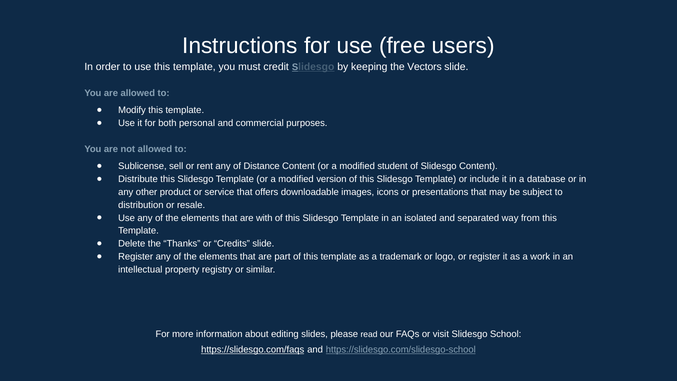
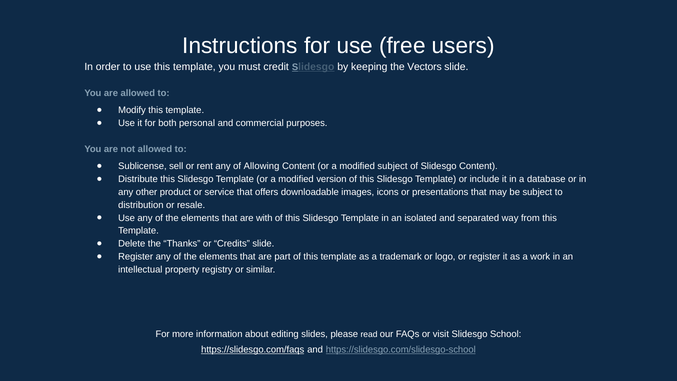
Distance: Distance -> Allowing (262, 166)
modified student: student -> subject (392, 166)
